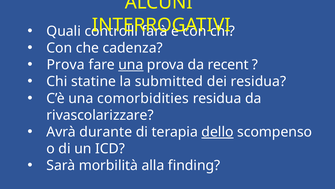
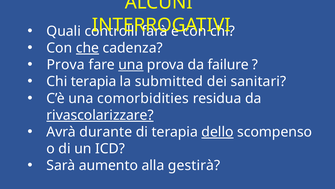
che underline: none -> present (87, 48)
recent: recent -> failure (228, 65)
Chi statine: statine -> terapia (94, 81)
dei residua: residua -> sanitari (258, 81)
rivascolarizzare underline: none -> present (100, 115)
morbilità: morbilità -> aumento (108, 165)
finding: finding -> gestirà (194, 165)
